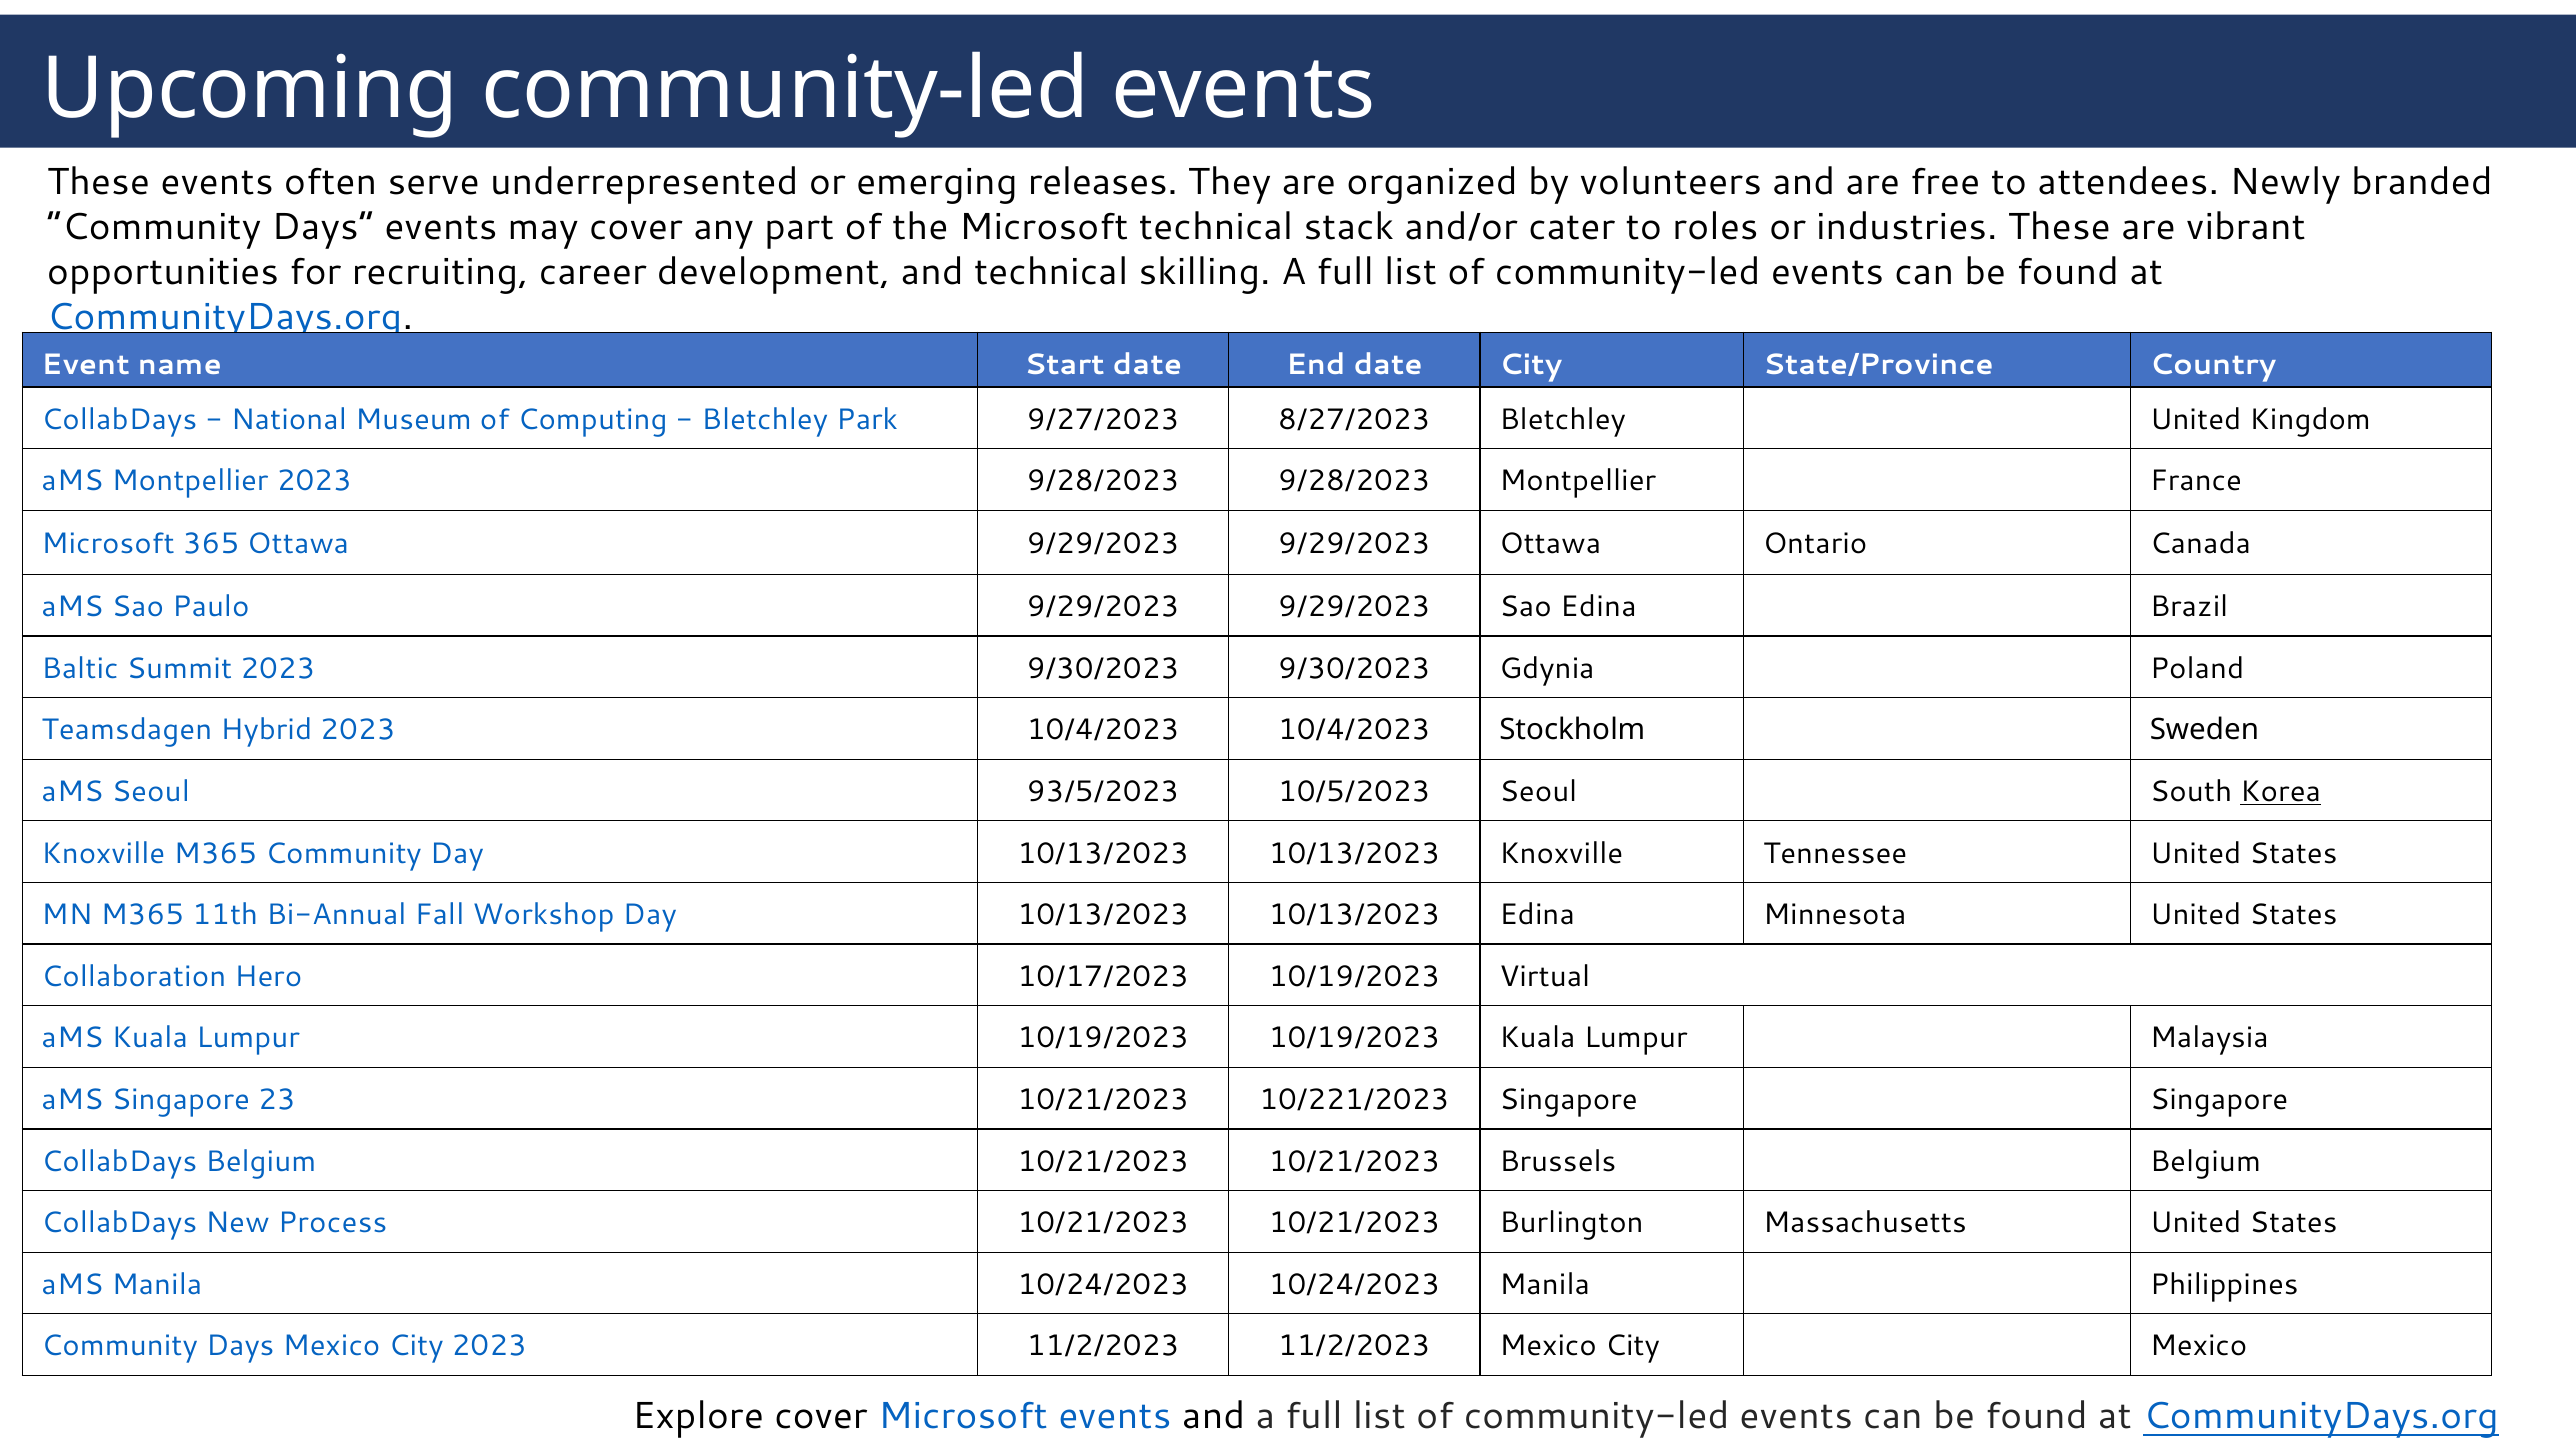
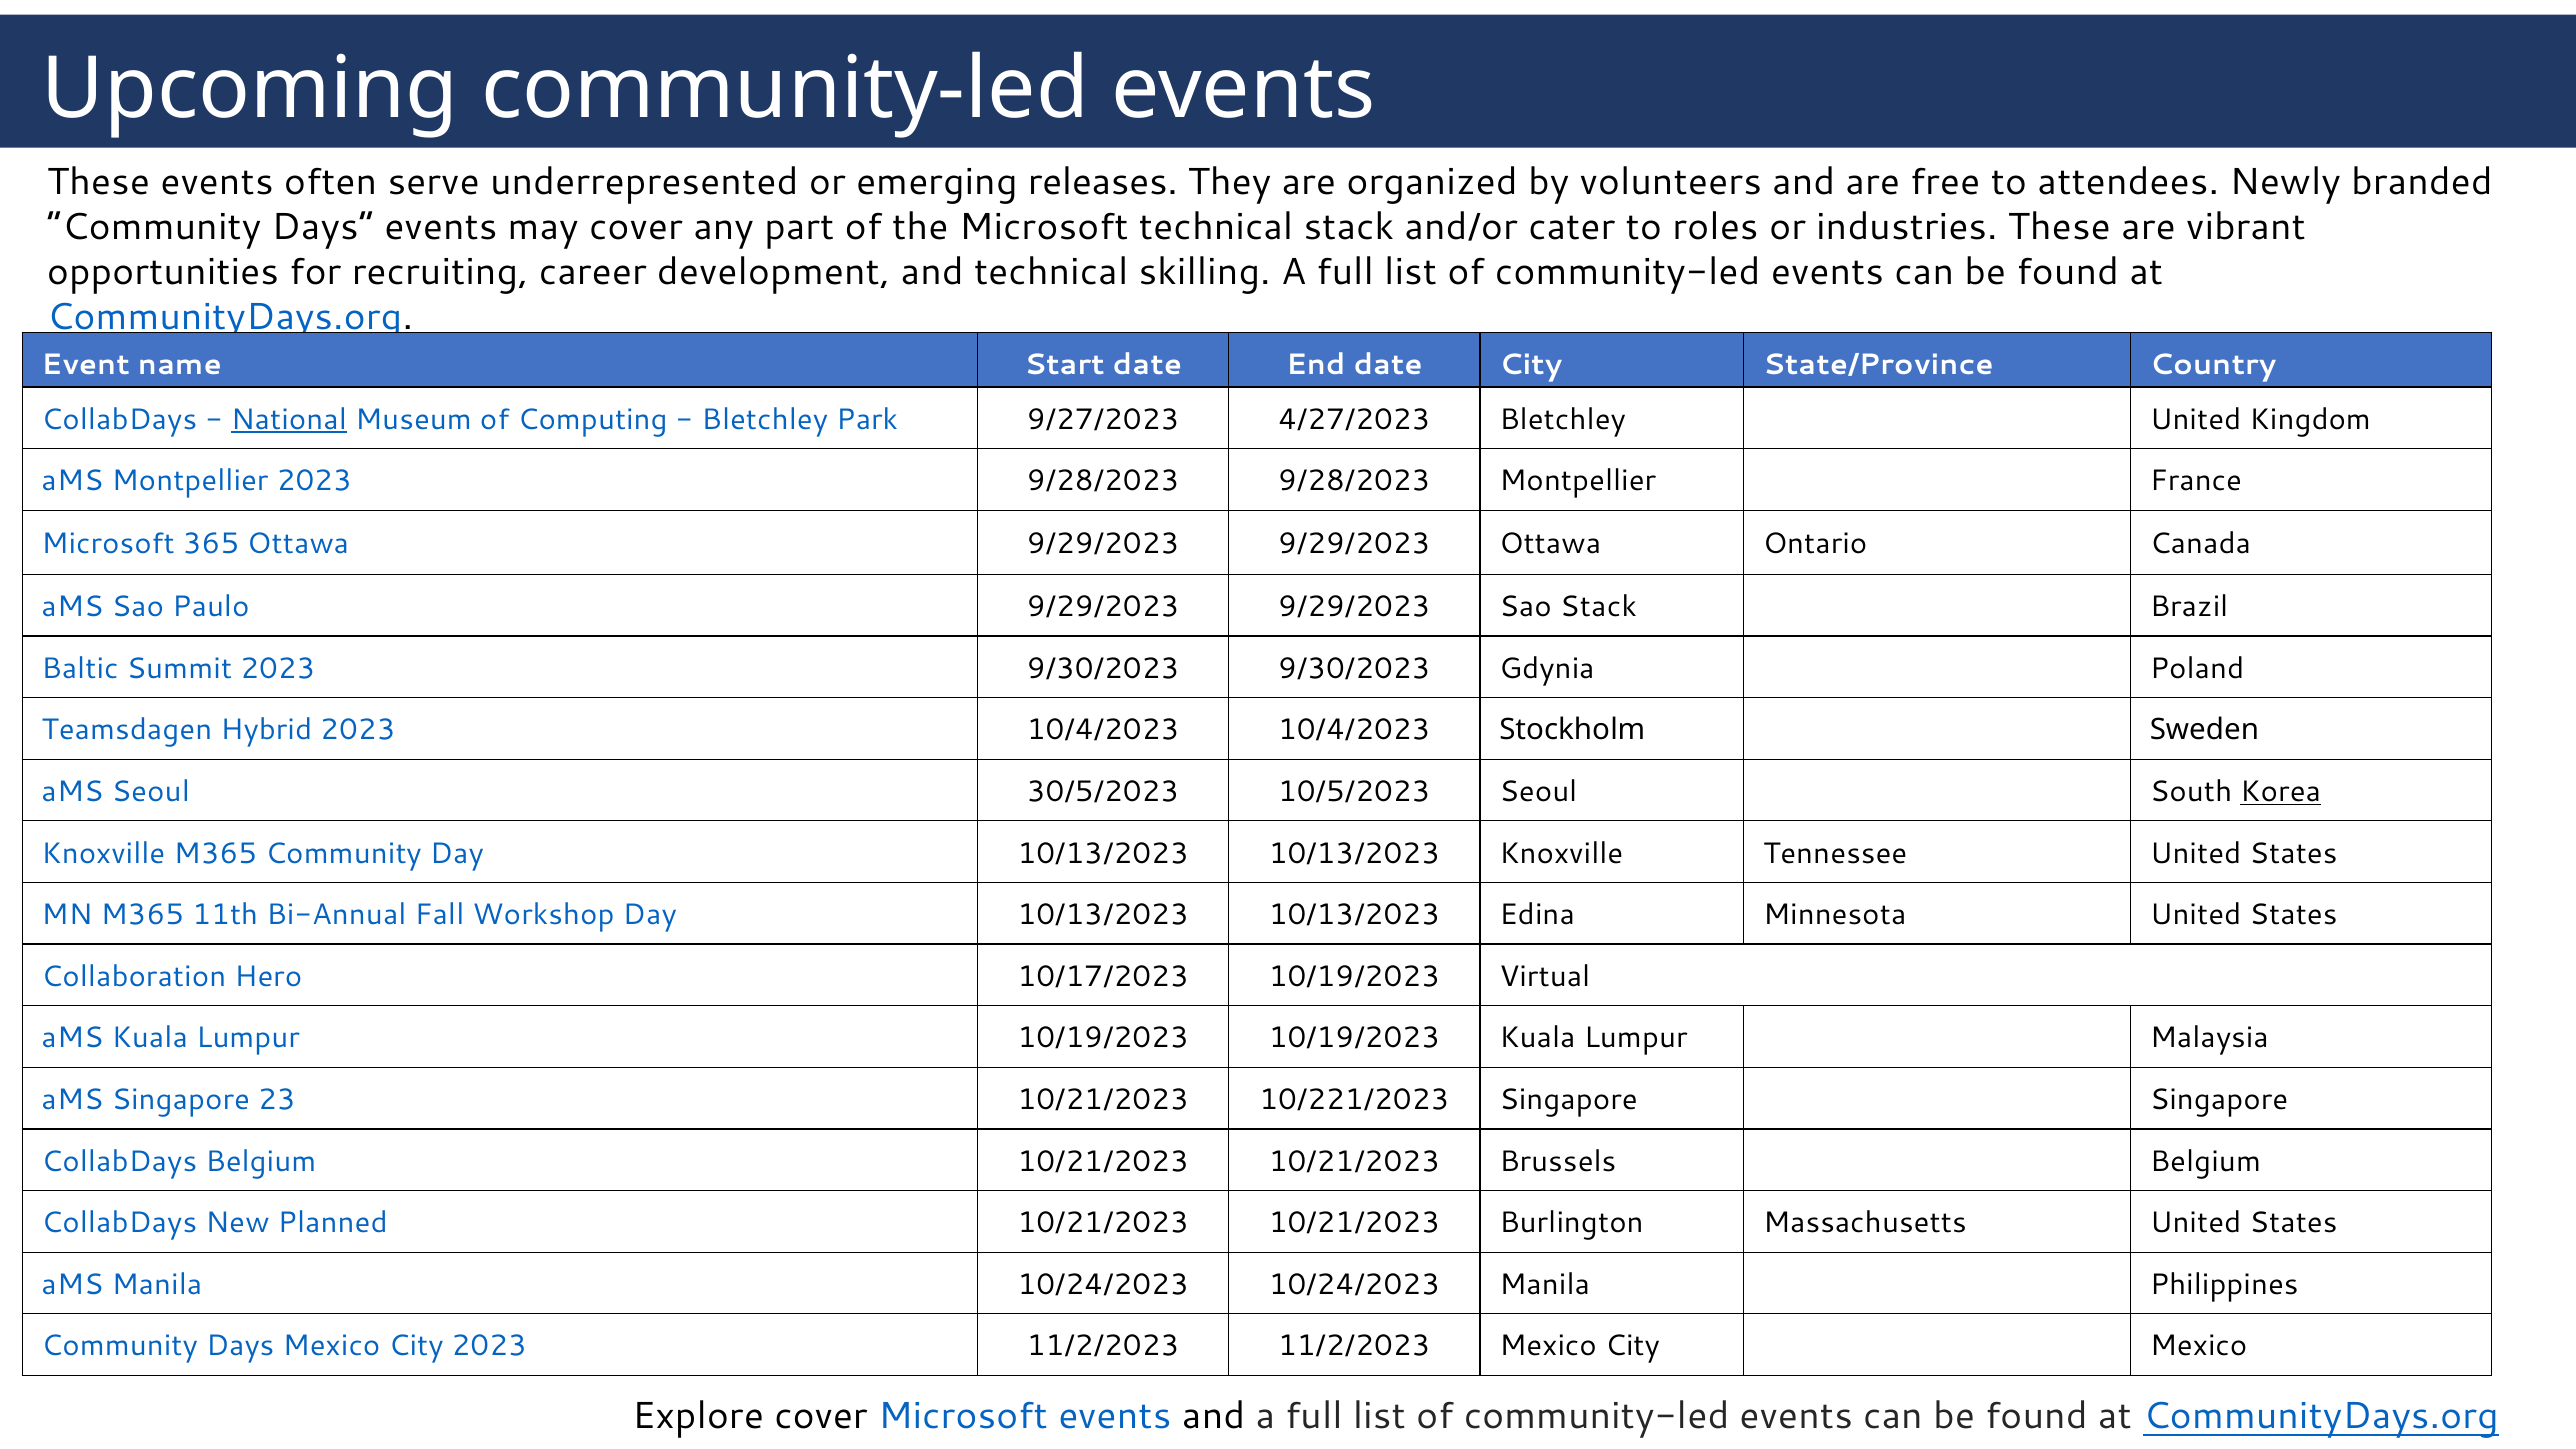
National underline: none -> present (289, 419)
8/27/2023: 8/27/2023 -> 4/27/2023 (1354, 419)
Sao Edina: Edina -> Stack (1598, 607)
93/5/2023: 93/5/2023 -> 30/5/2023 (1103, 792)
Process: Process -> Planned (333, 1223)
